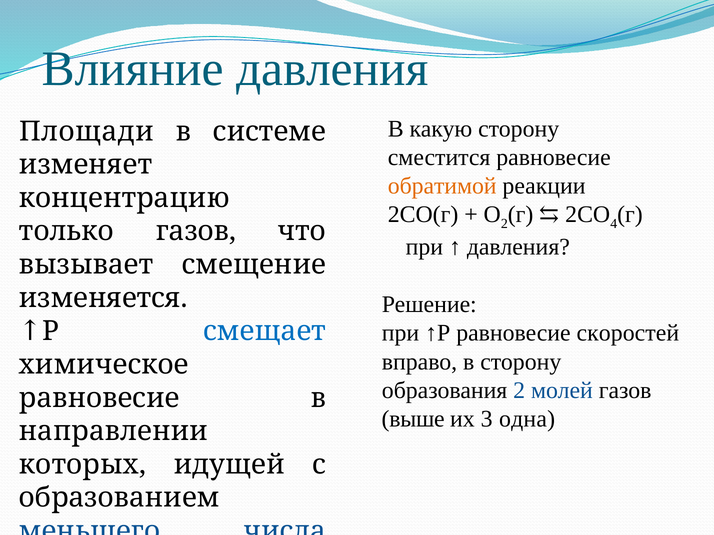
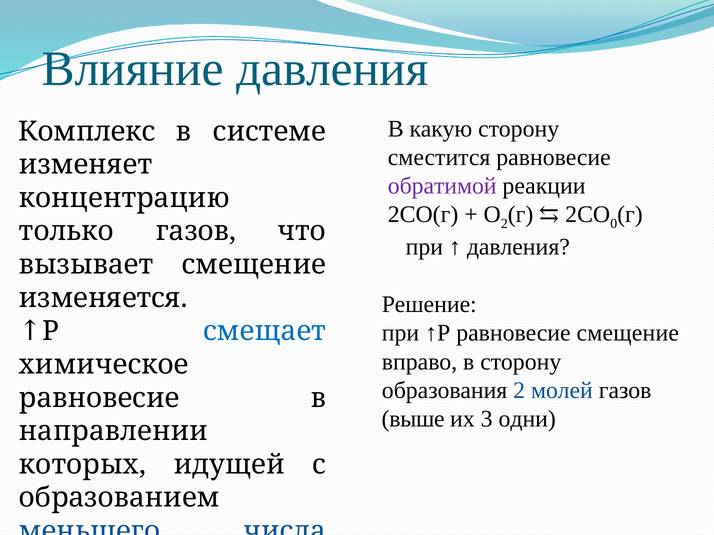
Площади: Площади -> Комплекс (87, 132)
обратимой colour: orange -> purple (442, 186)
4: 4 -> 0 (614, 224)
равновесие скоростей: скоростей -> смещение (628, 333)
одна: одна -> одни (527, 419)
